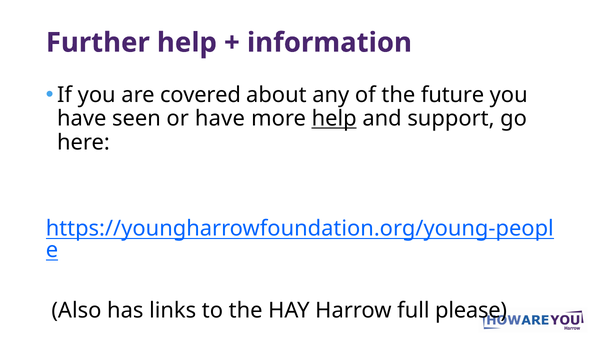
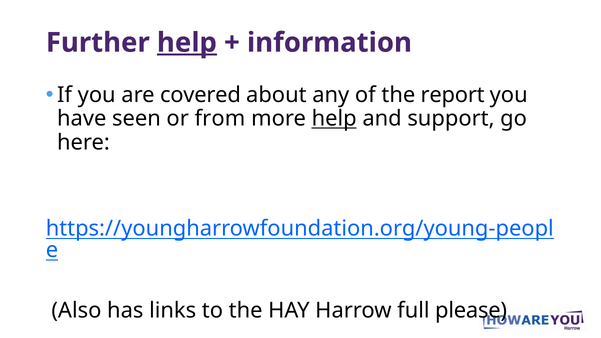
help underline: none -> present (187, 43)
future: future -> report (453, 95)
or have: have -> from (220, 119)
